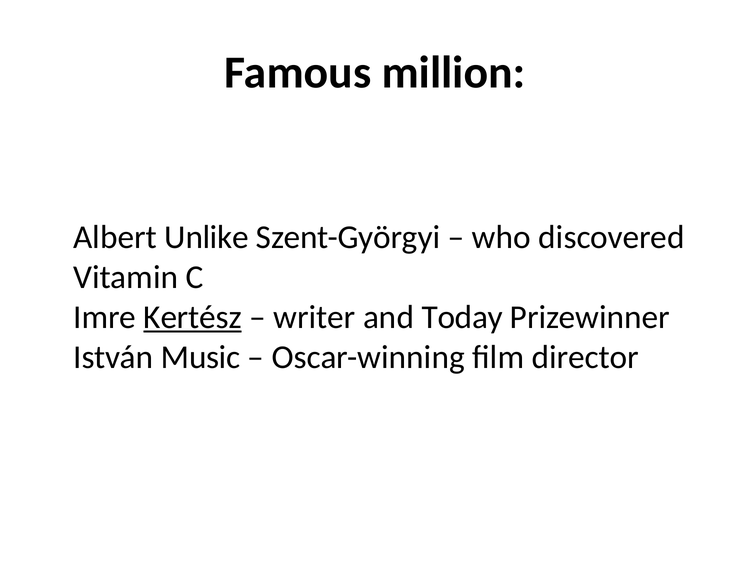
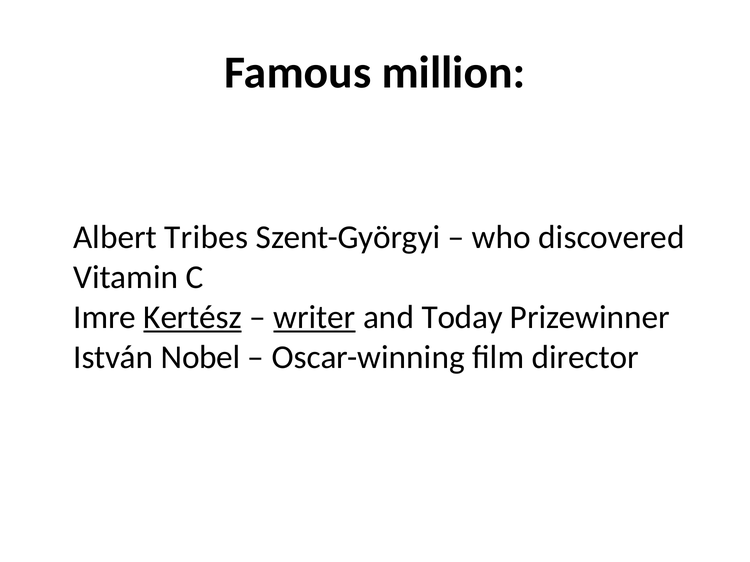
Unlike: Unlike -> Tribes (206, 237)
writer underline: none -> present (314, 318)
Music: Music -> Nobel (201, 358)
